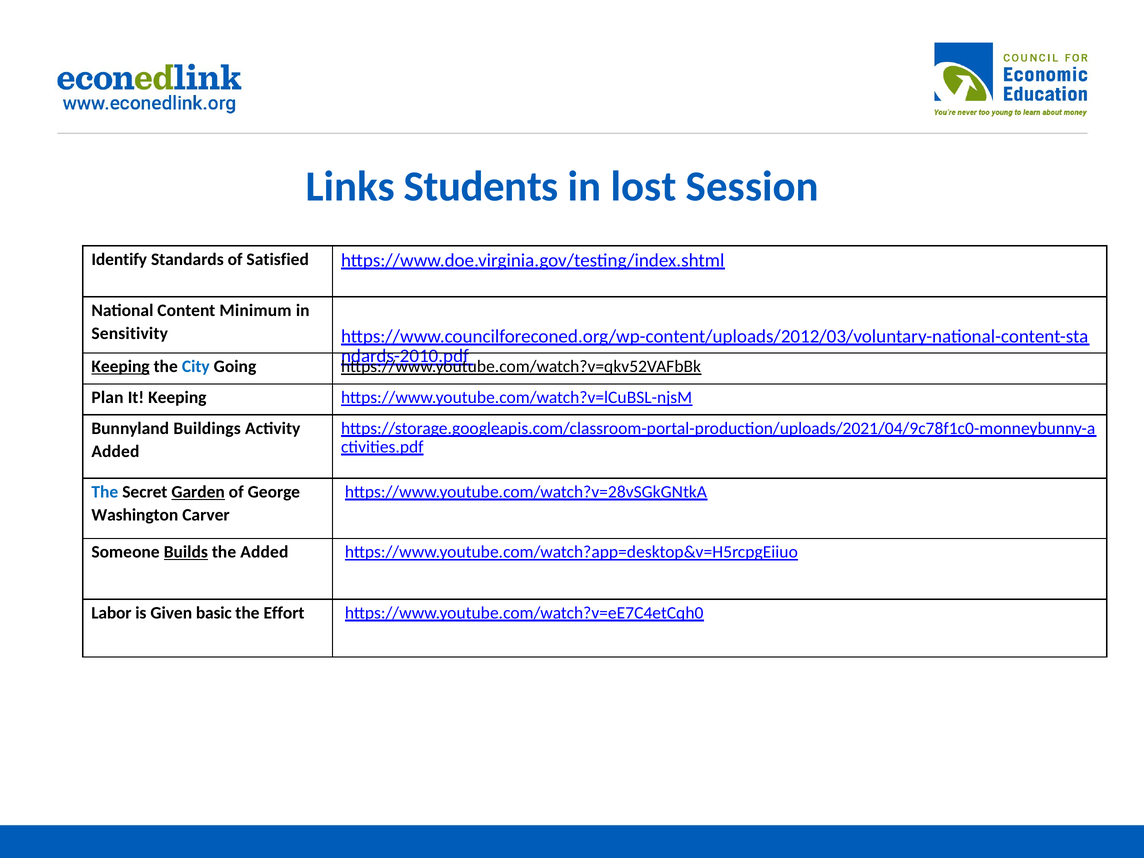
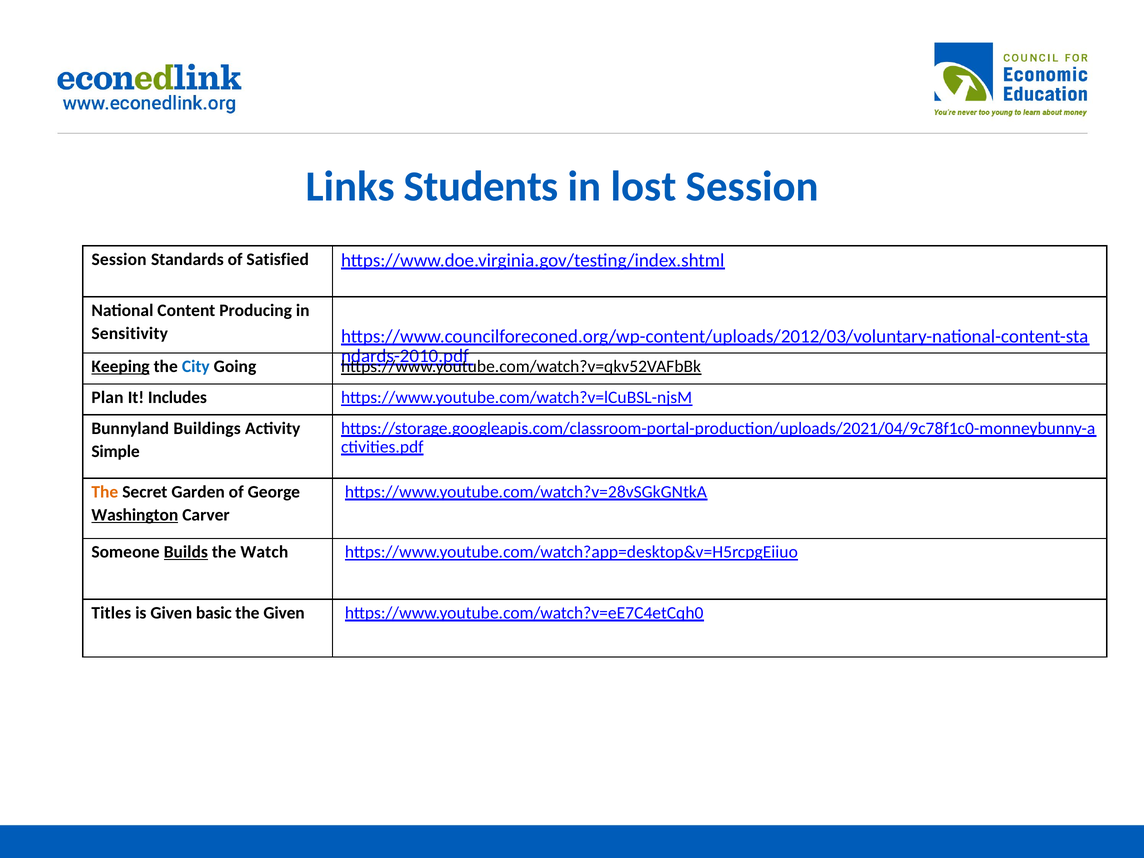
Identify: Identify -> Session (119, 259)
Minimum: Minimum -> Producing (256, 311)
It Keeping: Keeping -> Includes (177, 398)
Added: Added -> Simple (116, 452)
The colour: blue -> orange (105, 492)
Garden underline: present -> none (198, 492)
Washington underline: none -> present (135, 515)
the Added: Added -> Watch (264, 552)
Labor: Labor -> Titles (111, 613)
the Effort: Effort -> Given (284, 613)
